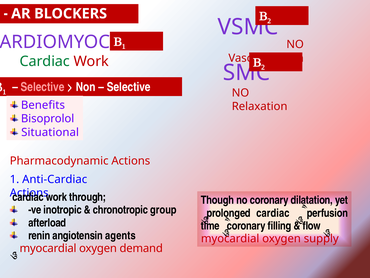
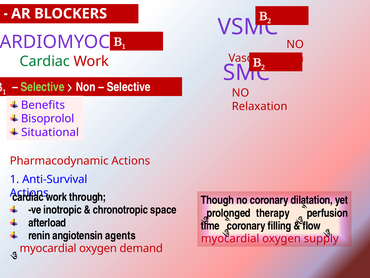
Selective colour: pink -> light green (43, 87)
Anti-Cardiac: Anti-Cardiac -> Anti-Survival (55, 179)
group: group -> space (163, 210)
prolonged cardiac: cardiac -> therapy (273, 213)
